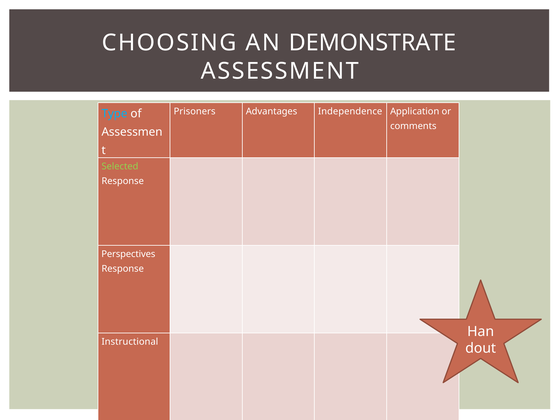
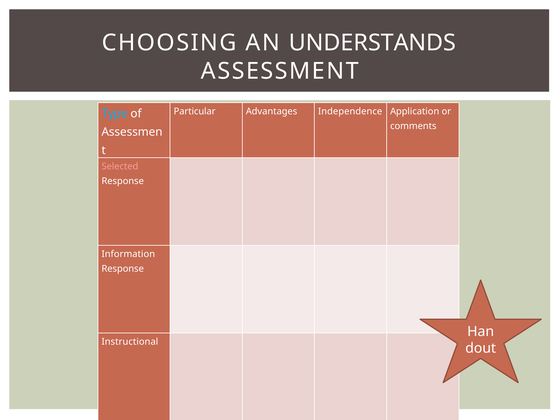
DEMONSTRATE: DEMONSTRATE -> UNDERSTANDS (373, 43)
Prisoners: Prisoners -> Particular (195, 111)
Selected colour: light green -> pink (120, 167)
Perspectives: Perspectives -> Information (128, 254)
